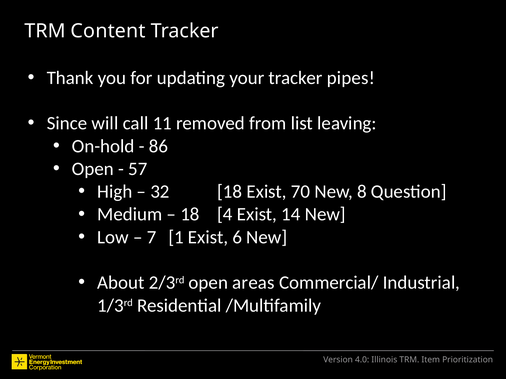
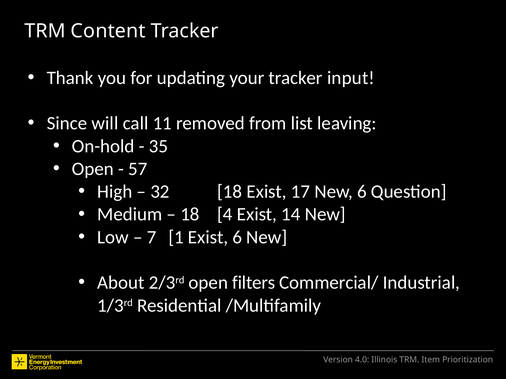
pipes: pipes -> input (351, 78)
86: 86 -> 35 (159, 146)
70: 70 -> 17 (301, 192)
New 8: 8 -> 6 (362, 192)
areas: areas -> filters (254, 283)
